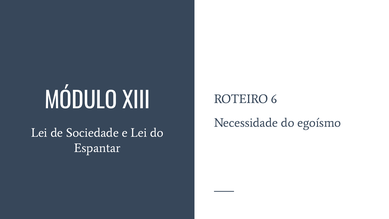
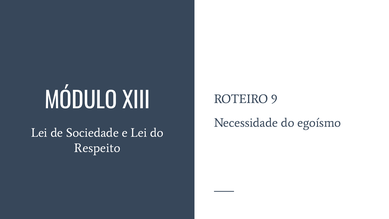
6: 6 -> 9 (274, 99)
Espantar: Espantar -> Respeito (97, 148)
